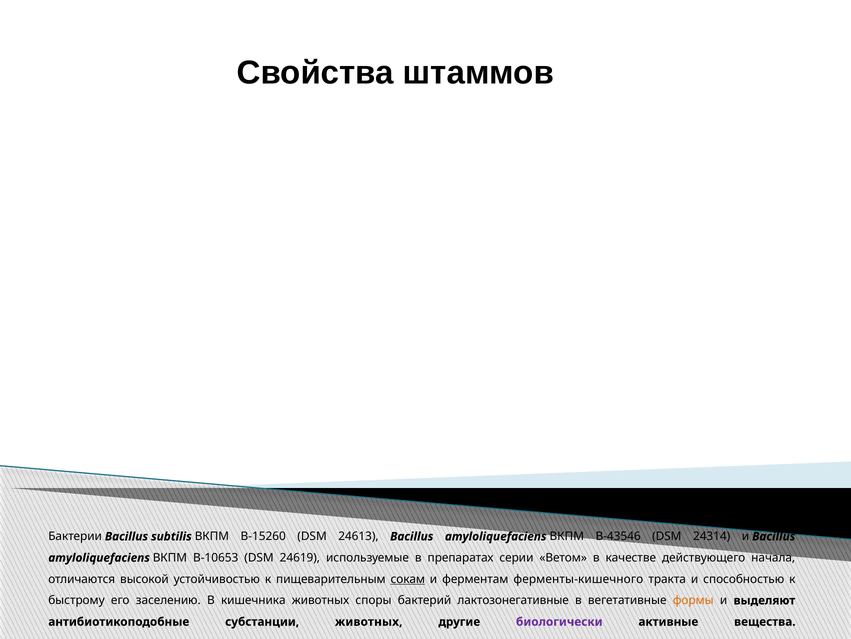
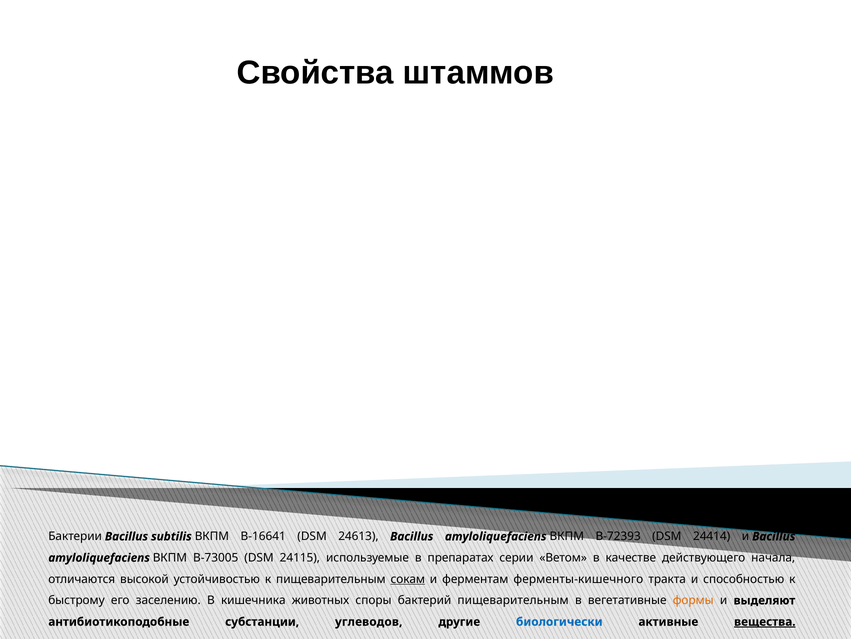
В-15260: В-15260 -> В-16641 (263, 536)
В-43546: В-43546 -> В-72393 (618, 536)
24314: 24314 -> 24414 (712, 536)
В-10653: В-10653 -> В-73005 (216, 557)
24619: 24619 -> 24115 (300, 557)
бактерий лактозонегативные: лактозонегативные -> пищеварительным (513, 600)
субстанции животных: животных -> углеводов (369, 621)
биологически colour: purple -> blue (559, 621)
вещества underline: none -> present (765, 621)
